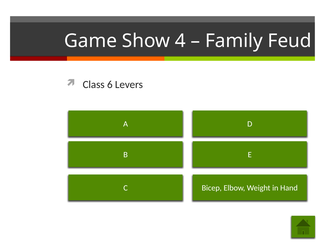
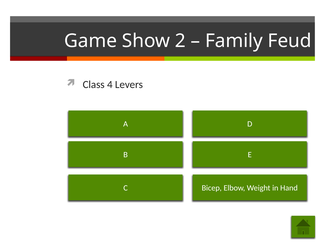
4: 4 -> 2 (180, 41)
6: 6 -> 4 (110, 85)
